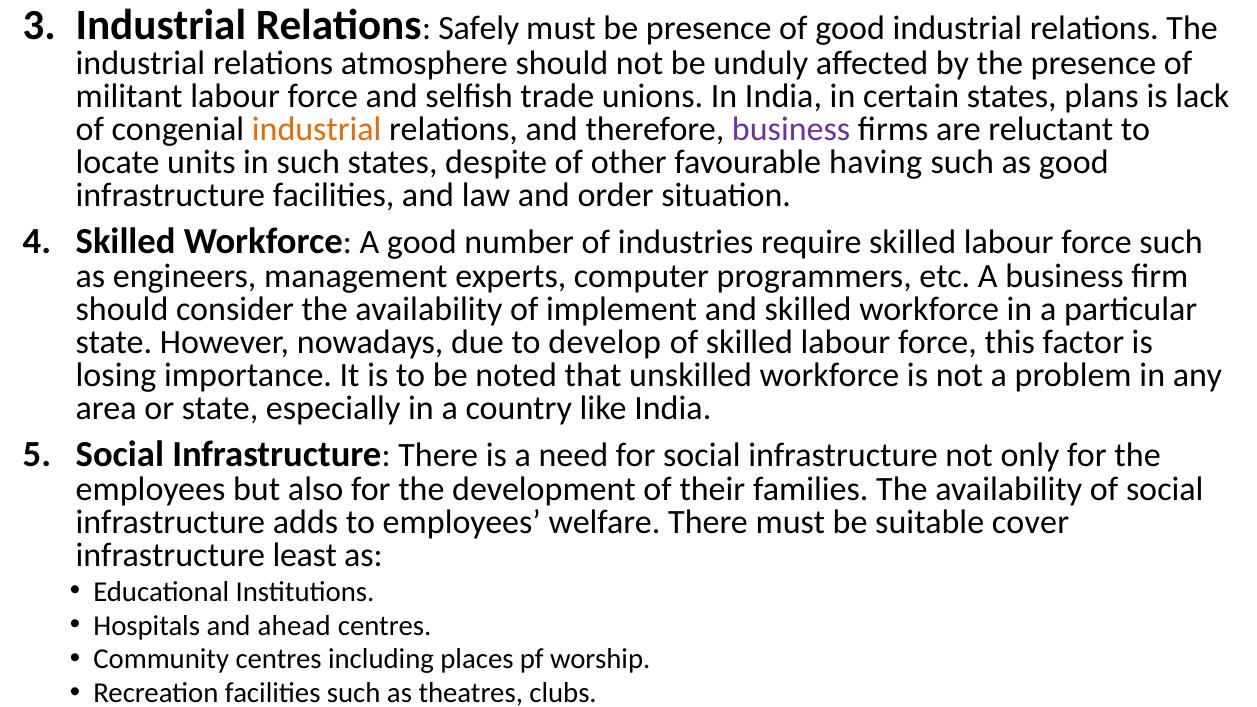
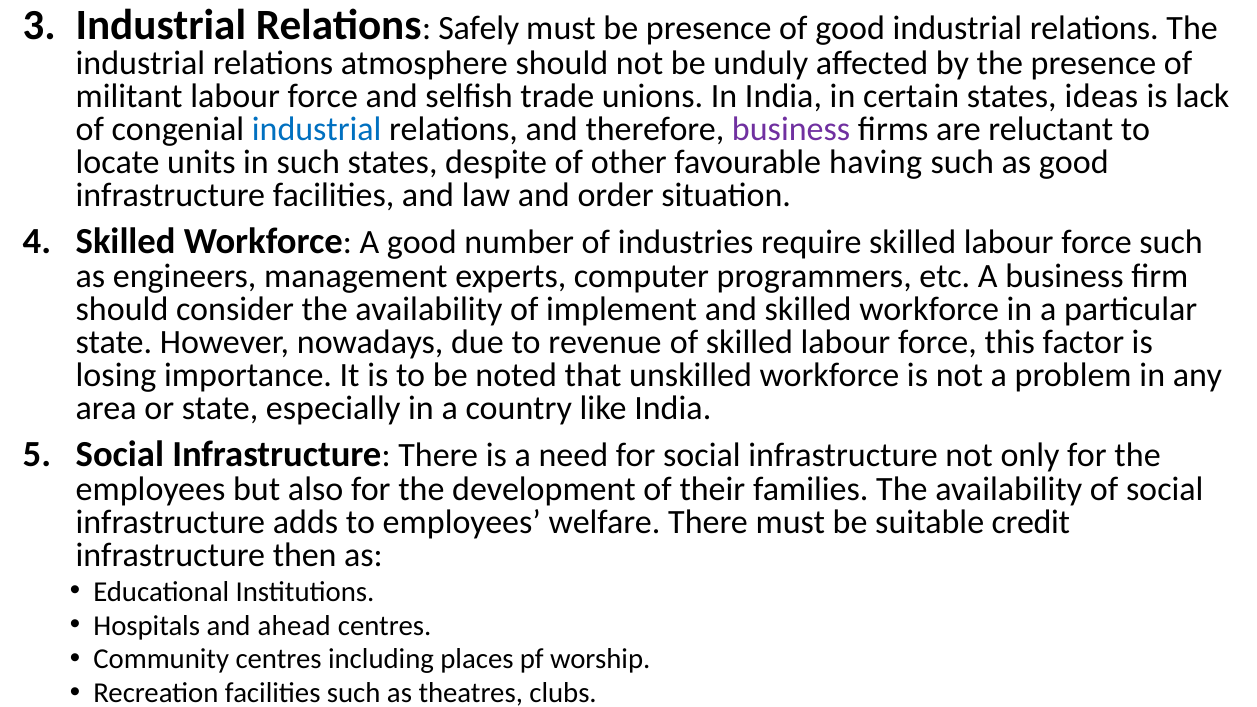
plans: plans -> ideas (1101, 97)
industrial colour: orange -> blue (317, 130)
develop: develop -> revenue (605, 342)
cover: cover -> credit (1031, 522)
least: least -> then (305, 555)
